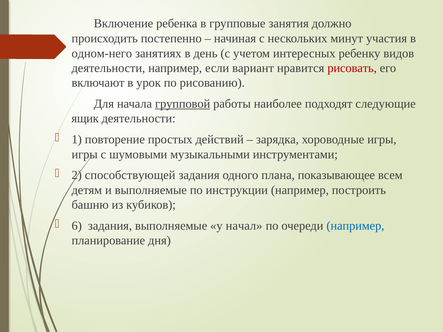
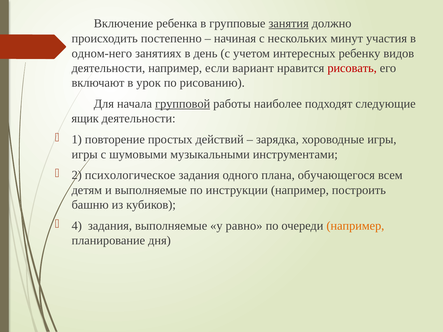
занятия underline: none -> present (289, 23)
способствующей: способствующей -> психологическое (130, 175)
показывающее: показывающее -> обучающегося (336, 175)
6: 6 -> 4 (77, 226)
начал: начал -> равно (244, 226)
например colour: blue -> orange (355, 226)
